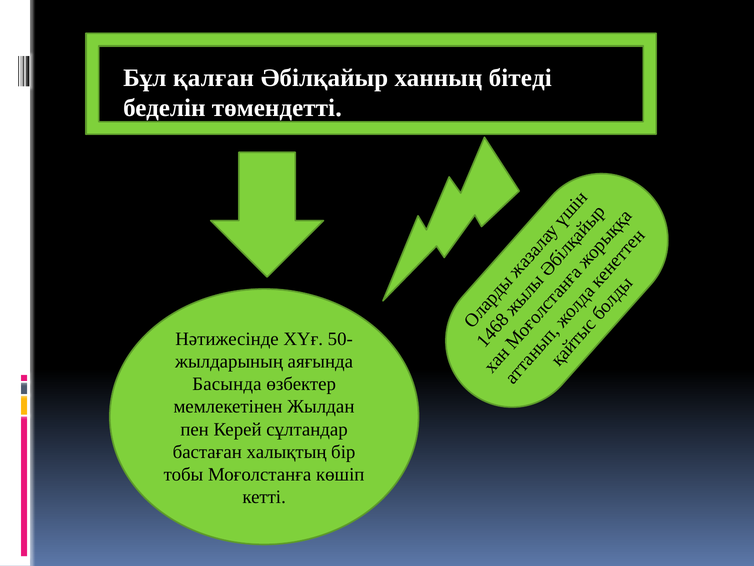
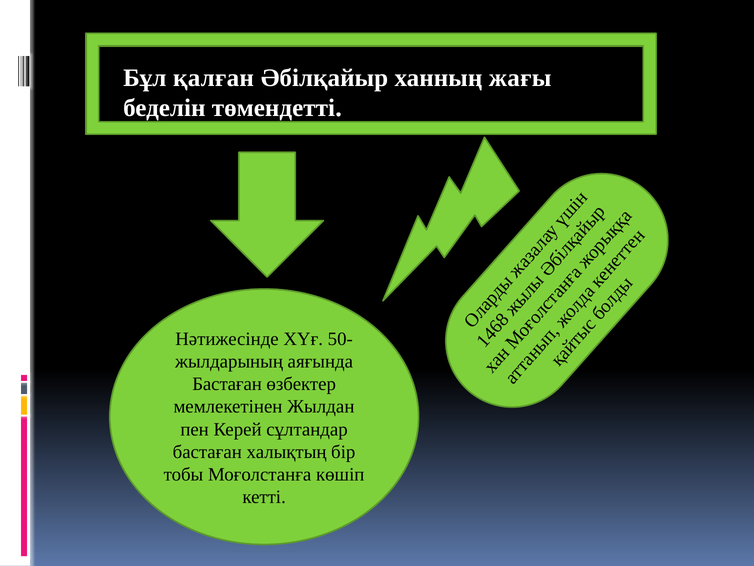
бітеді: бітеді -> жағы (520, 78)
Басында: Басында -> Бастаған (227, 384)
